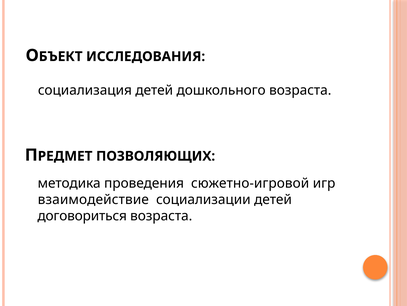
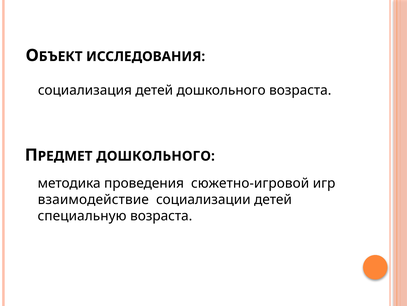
ПОЗВОЛЯЮЩИХ: ПОЗВОЛЯЮЩИХ -> ДОШКОЛЬНОГО (156, 156)
договориться: договориться -> специальную (82, 216)
